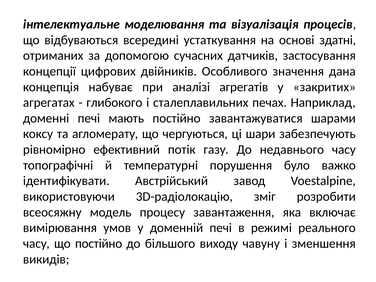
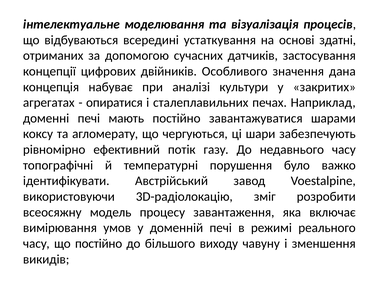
агрегатів: агрегатів -> культури (244, 87)
глибокого: глибокого -> опиратися (114, 103)
